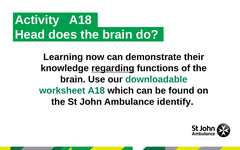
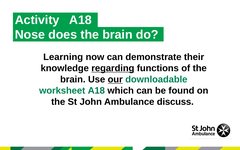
Head: Head -> Nose (30, 35)
our underline: none -> present (115, 79)
identify: identify -> discuss (175, 102)
